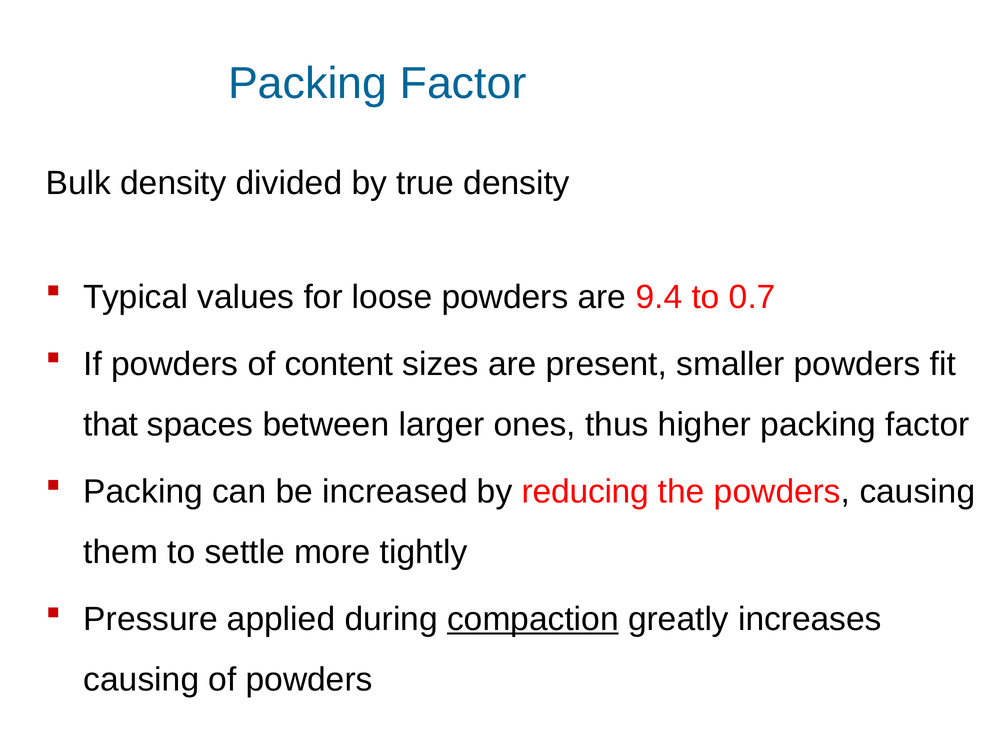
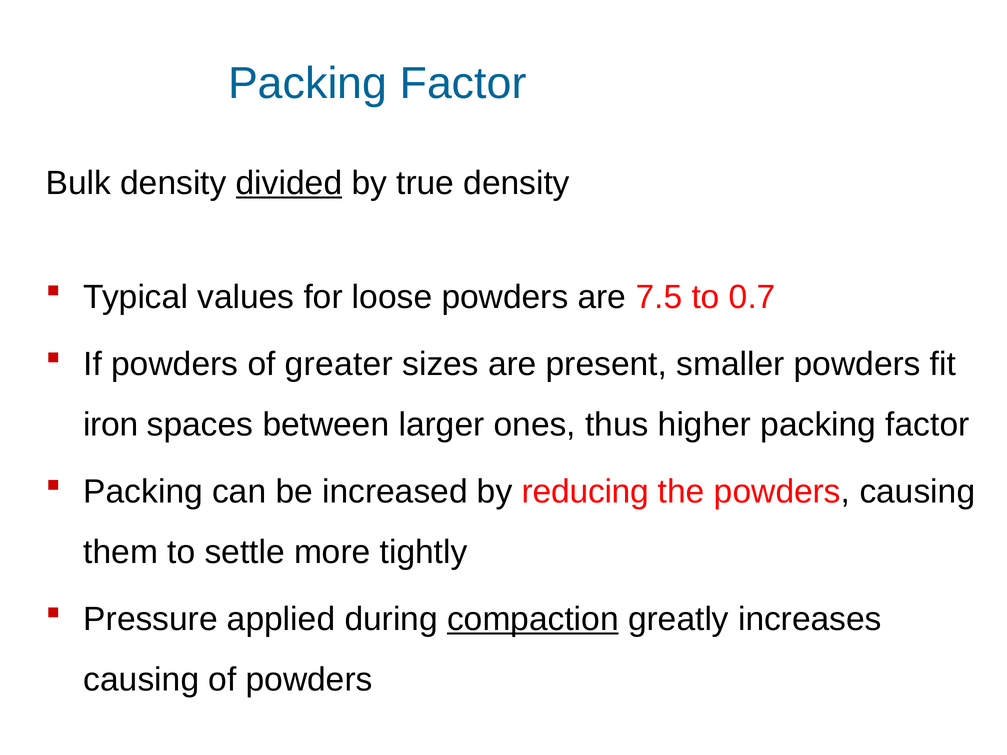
divided underline: none -> present (289, 183)
9.4: 9.4 -> 7.5 (659, 297)
content: content -> greater (339, 364)
that: that -> iron (111, 425)
